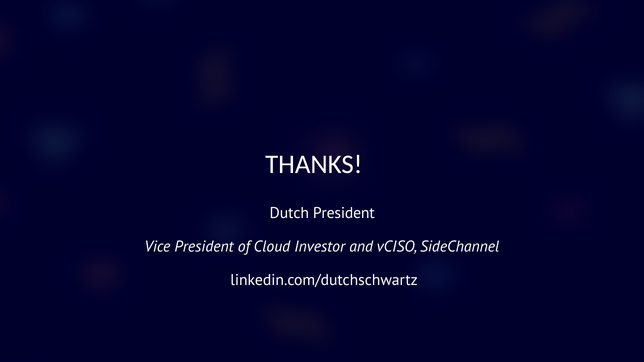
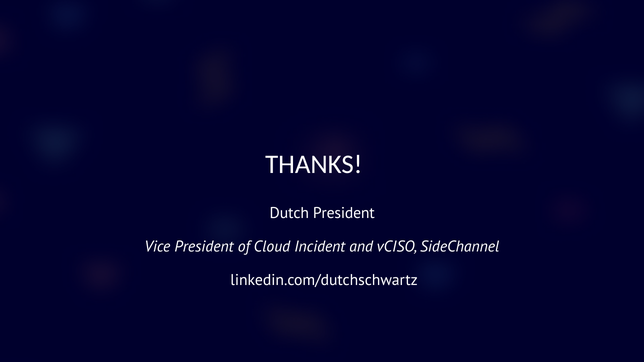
Investor: Investor -> Incident (320, 247)
